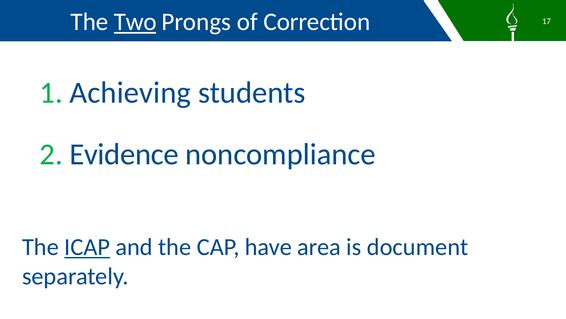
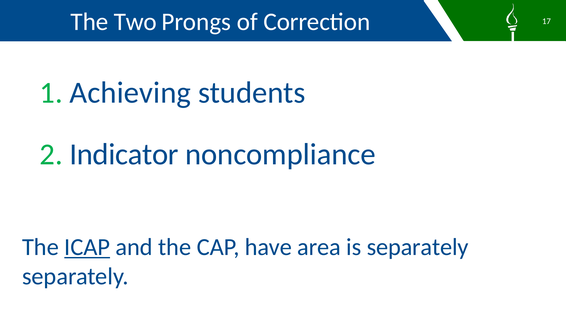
Two underline: present -> none (135, 22)
Evidence: Evidence -> Indicator (124, 154)
is document: document -> separately (418, 247)
